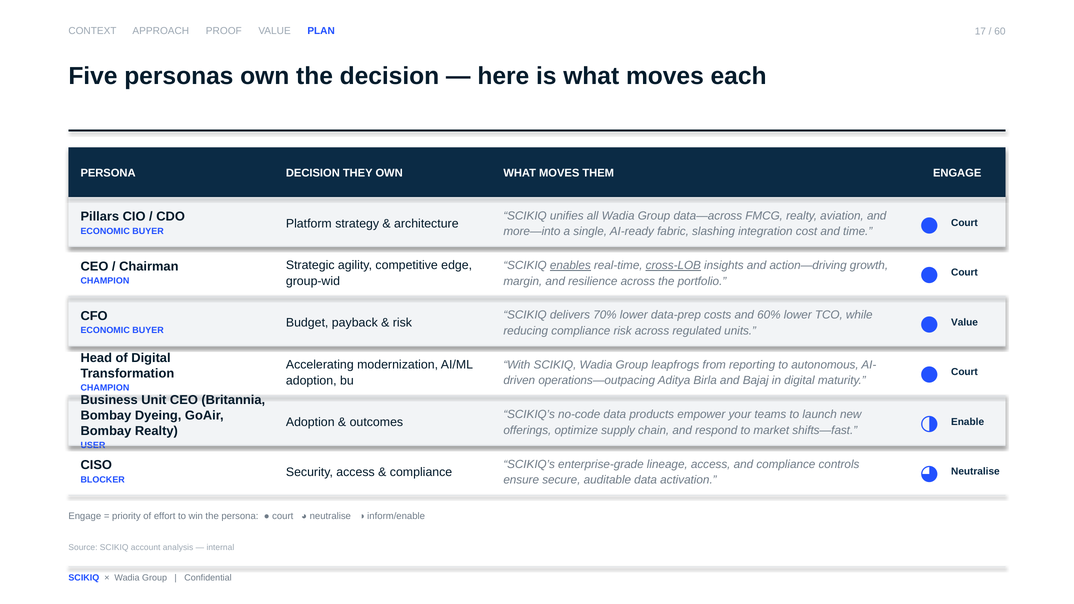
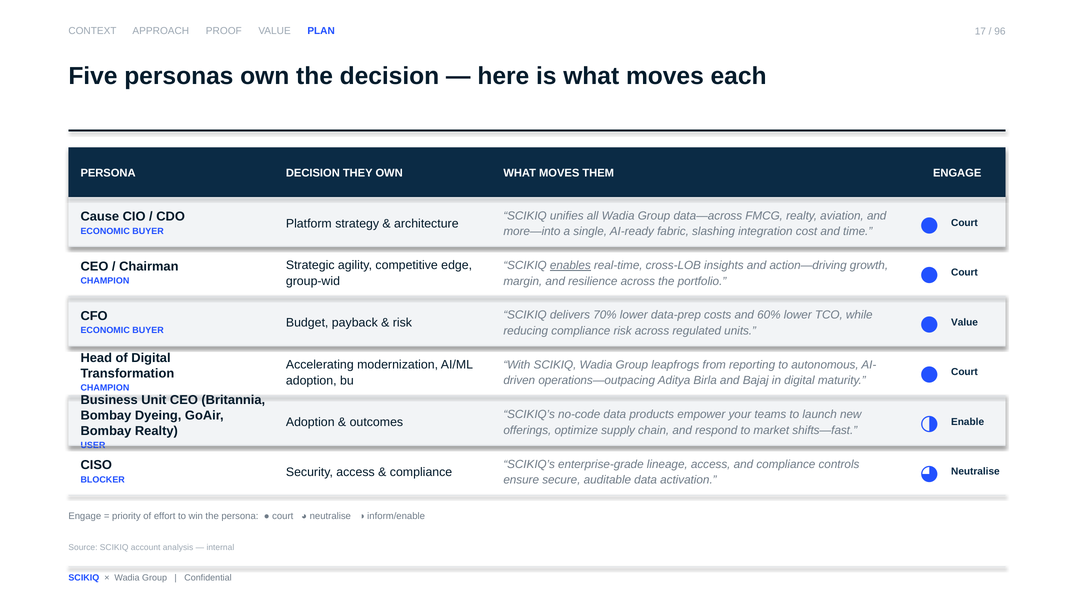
60: 60 -> 96 (1000, 32)
Pillars: Pillars -> Cause (100, 217)
cross-LOB underline: present -> none (673, 265)
